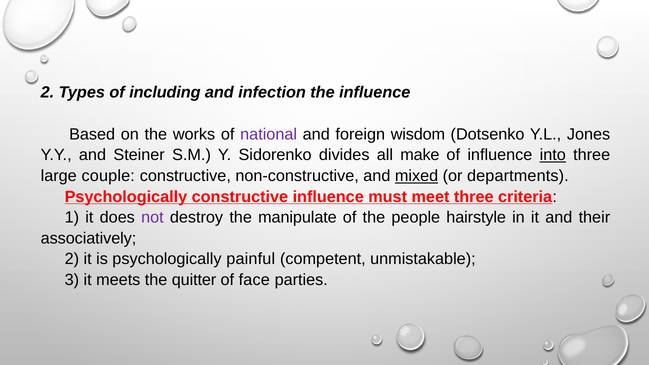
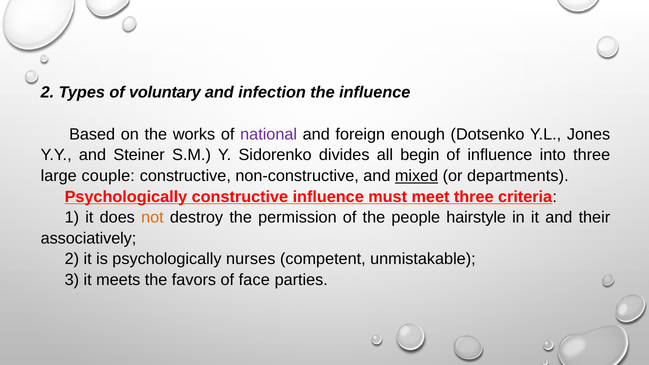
including: including -> voluntary (165, 93)
wisdom: wisdom -> enough (418, 134)
make: make -> begin (420, 155)
into underline: present -> none (553, 155)
not colour: purple -> orange (152, 218)
manipulate: manipulate -> permission (297, 218)
painful: painful -> nurses (251, 259)
quitter: quitter -> favors (194, 280)
